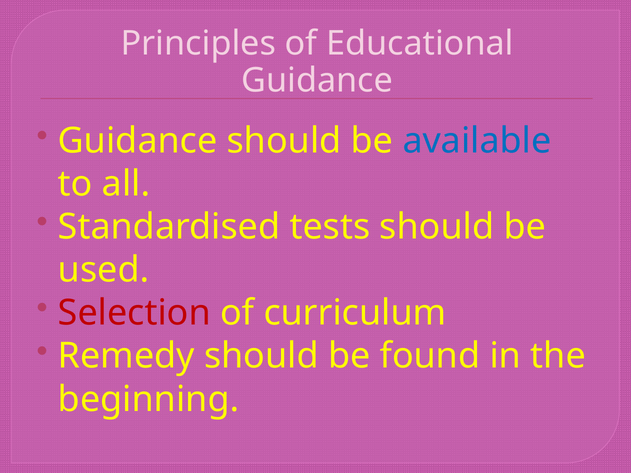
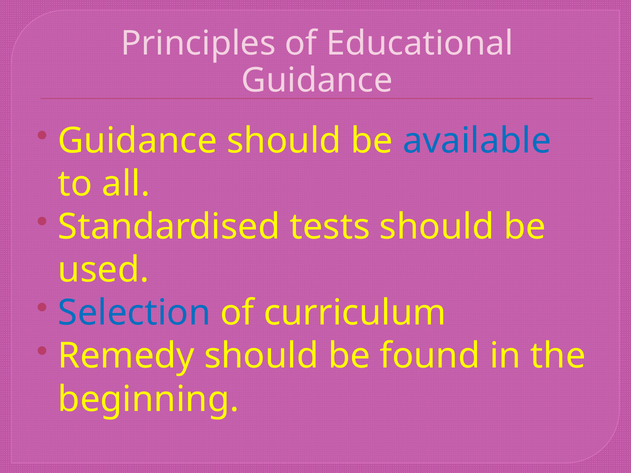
Selection colour: red -> blue (134, 313)
